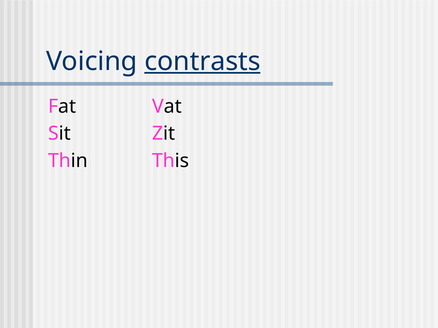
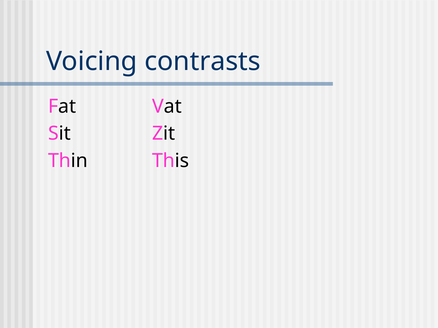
contrasts underline: present -> none (202, 61)
